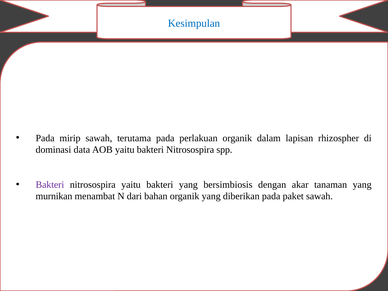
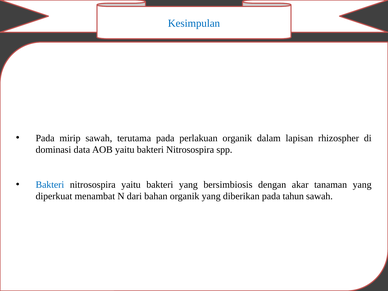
Bakteri colour: purple -> blue (50, 185)
murnikan: murnikan -> diperkuat (54, 196)
paket: paket -> tahun (293, 196)
